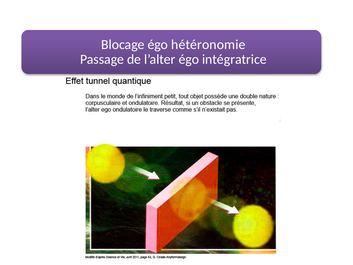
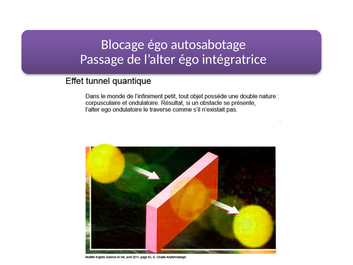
hétéronomie: hétéronomie -> autosabotage (208, 44)
